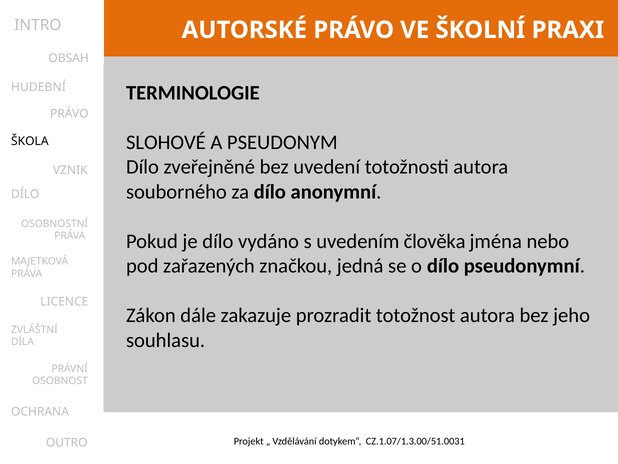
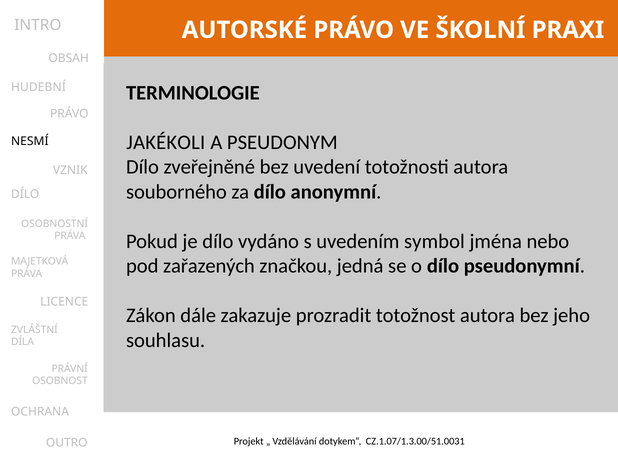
SLOHOVÉ: SLOHOVÉ -> JAKÉKOLI (166, 142)
ŠKOLA: ŠKOLA -> NESMÍ (30, 141)
člověka: člověka -> symbol (434, 241)
